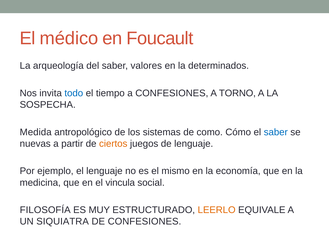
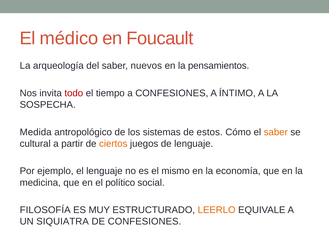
valores: valores -> nuevos (146, 66)
determinados: determinados -> pensamientos (219, 66)
todo colour: blue -> red (74, 93)
TORNO: TORNO -> ÍNTIMO (237, 93)
como: como -> estos (210, 132)
saber colour: blue -> orange (276, 132)
nuevas: nuevas -> cultural (35, 143)
vincula: vincula -> político (120, 182)
